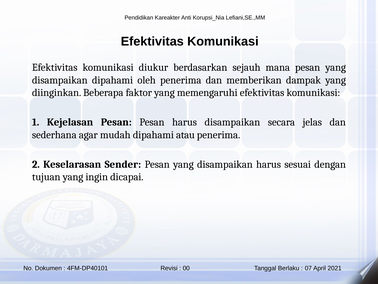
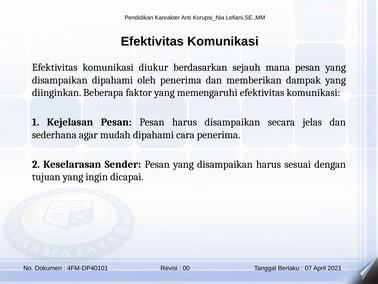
atau: atau -> cara (185, 135)
